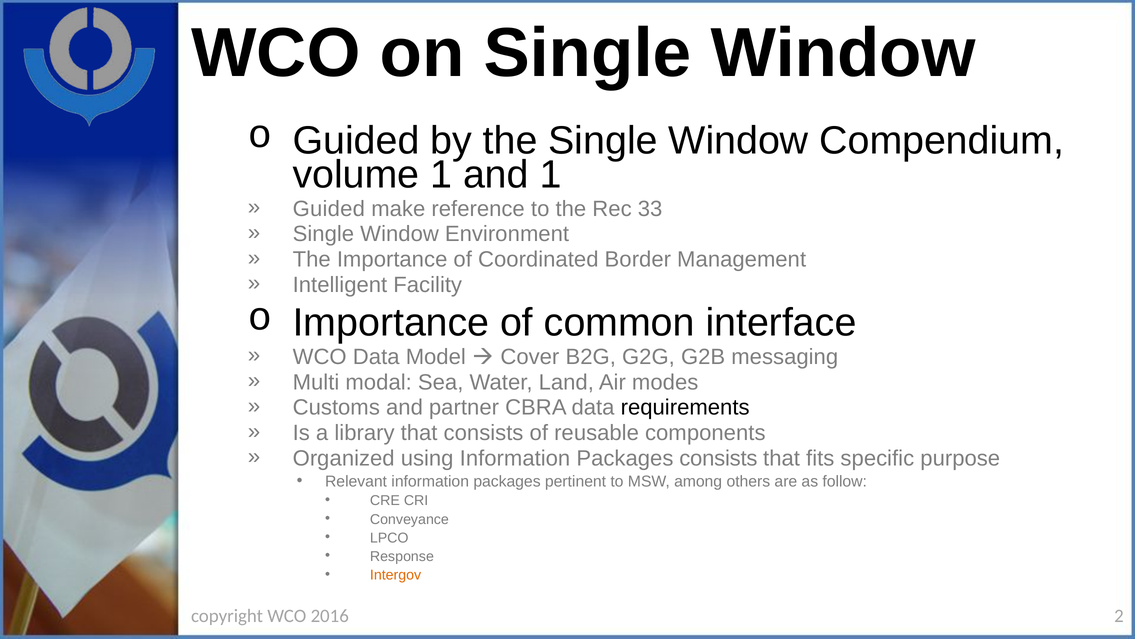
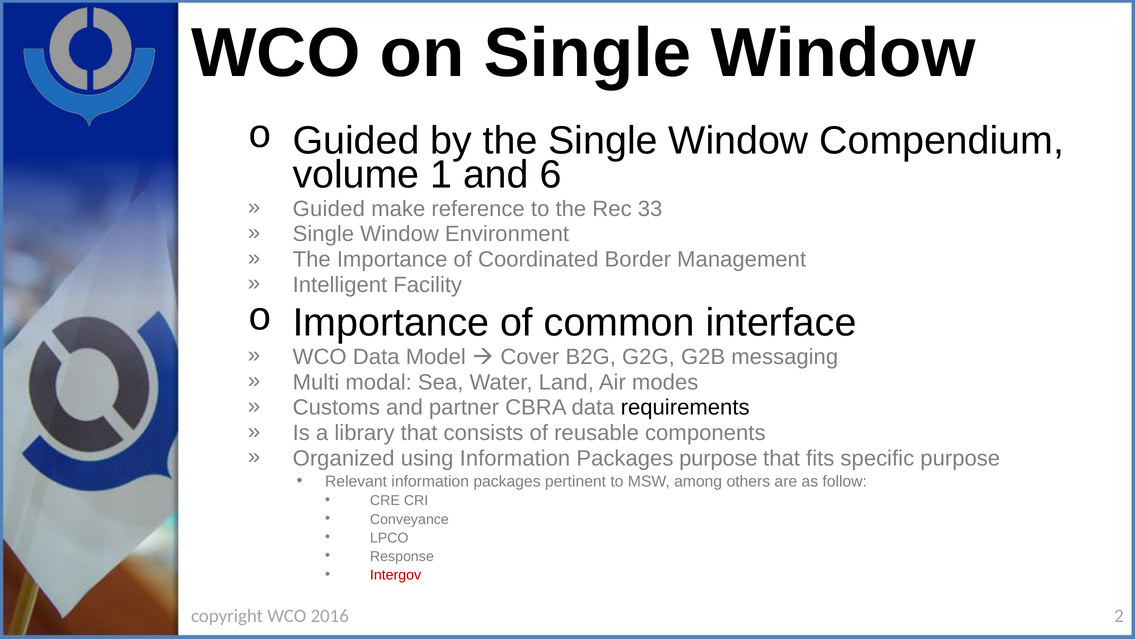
and 1: 1 -> 6 (551, 175)
Packages consists: consists -> purpose (718, 458)
Intergov colour: orange -> red (396, 575)
